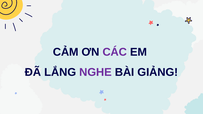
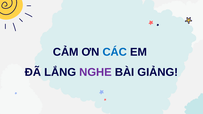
CÁC colour: purple -> blue (115, 52)
